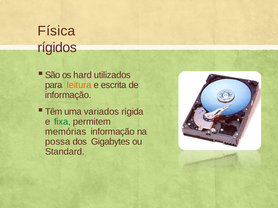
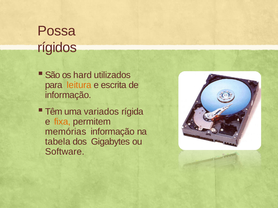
Física: Física -> Possa (57, 31)
fixa colour: green -> orange (62, 122)
possa: possa -> tabela (58, 142)
Standard: Standard -> Software (65, 152)
